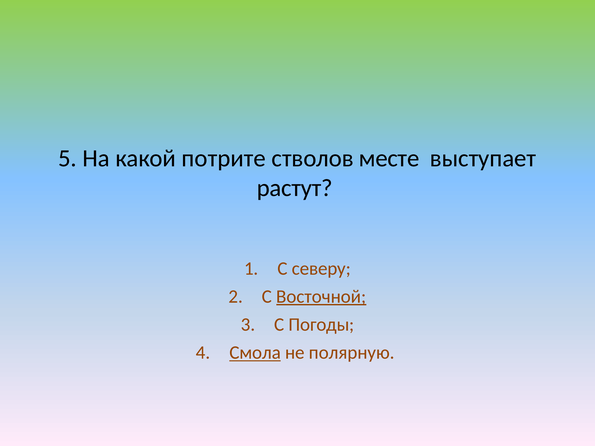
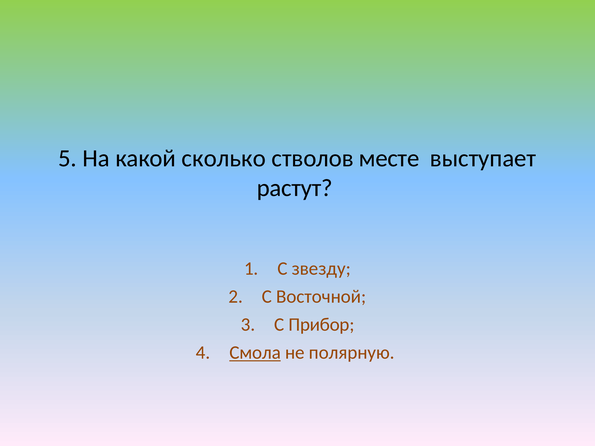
потрите: потрите -> сколько (224, 158)
северу: северу -> звезду (321, 269)
Восточной underline: present -> none (321, 297)
Погоды: Погоды -> Прибор (321, 325)
